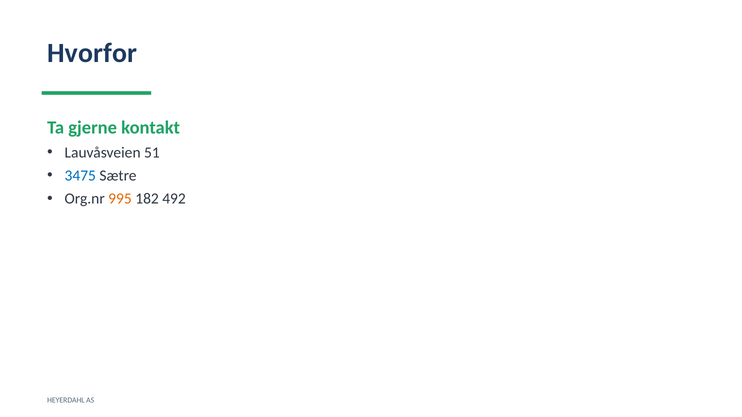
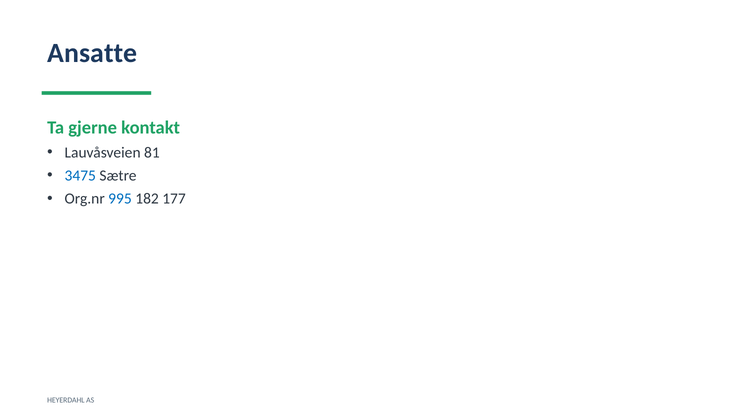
Hvorfor: Hvorfor -> Ansatte (92, 53)
51: 51 -> 81 (152, 153)
995 colour: orange -> blue (120, 199)
492: 492 -> 177 (174, 199)
